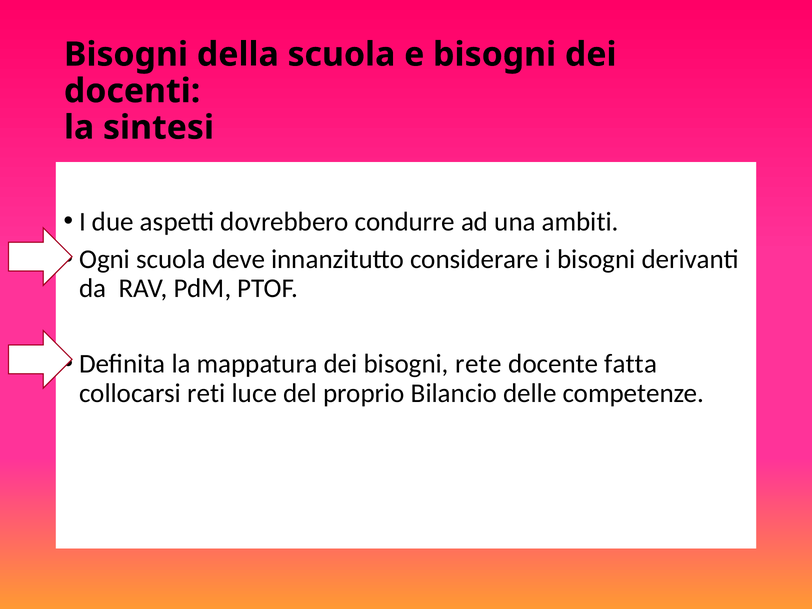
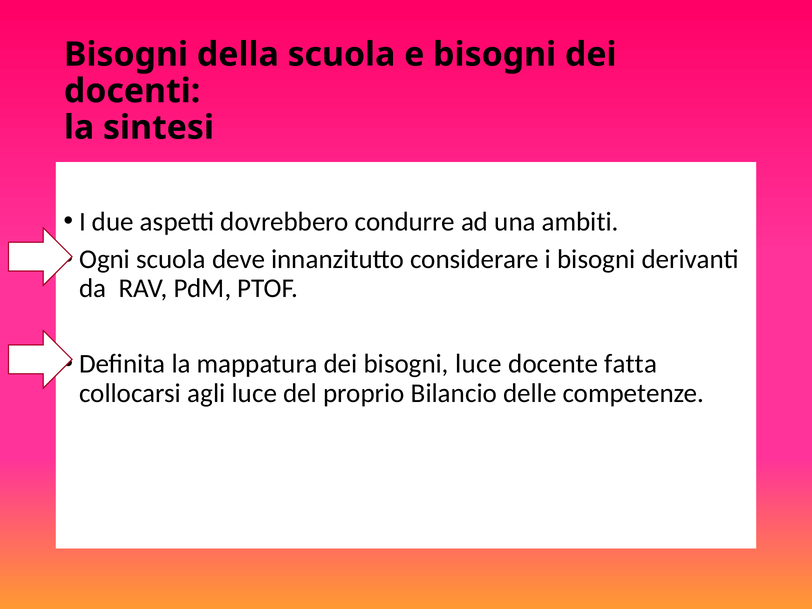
bisogni rete: rete -> luce (478, 364)
reti: reti -> agli (206, 393)
